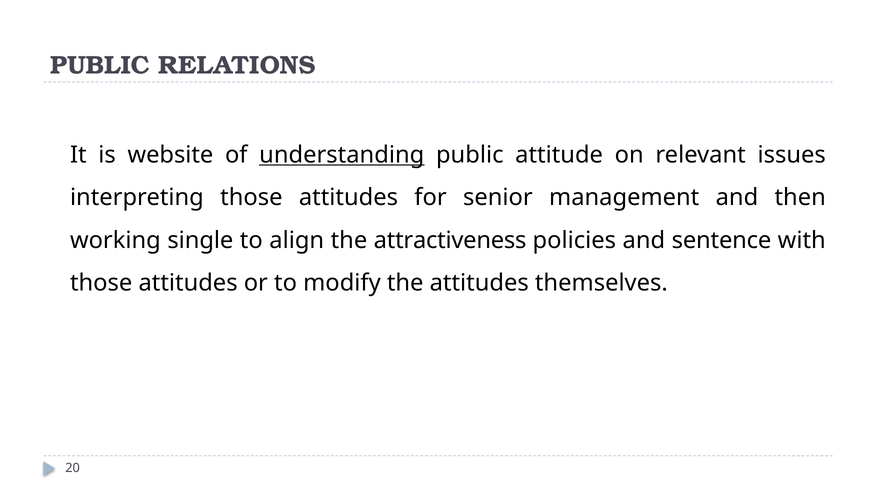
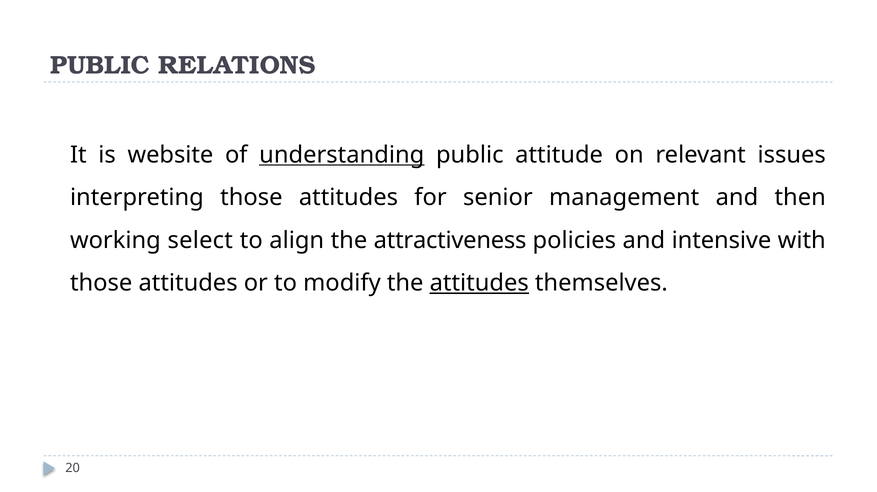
single: single -> select (200, 241)
sentence: sentence -> intensive (721, 241)
attitudes underline: none -> present (479, 283)
